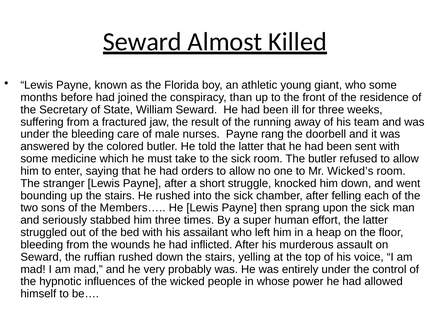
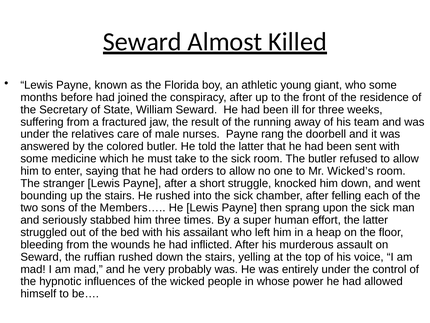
conspiracy than: than -> after (241, 97)
the bleeding: bleeding -> relatives (93, 134)
